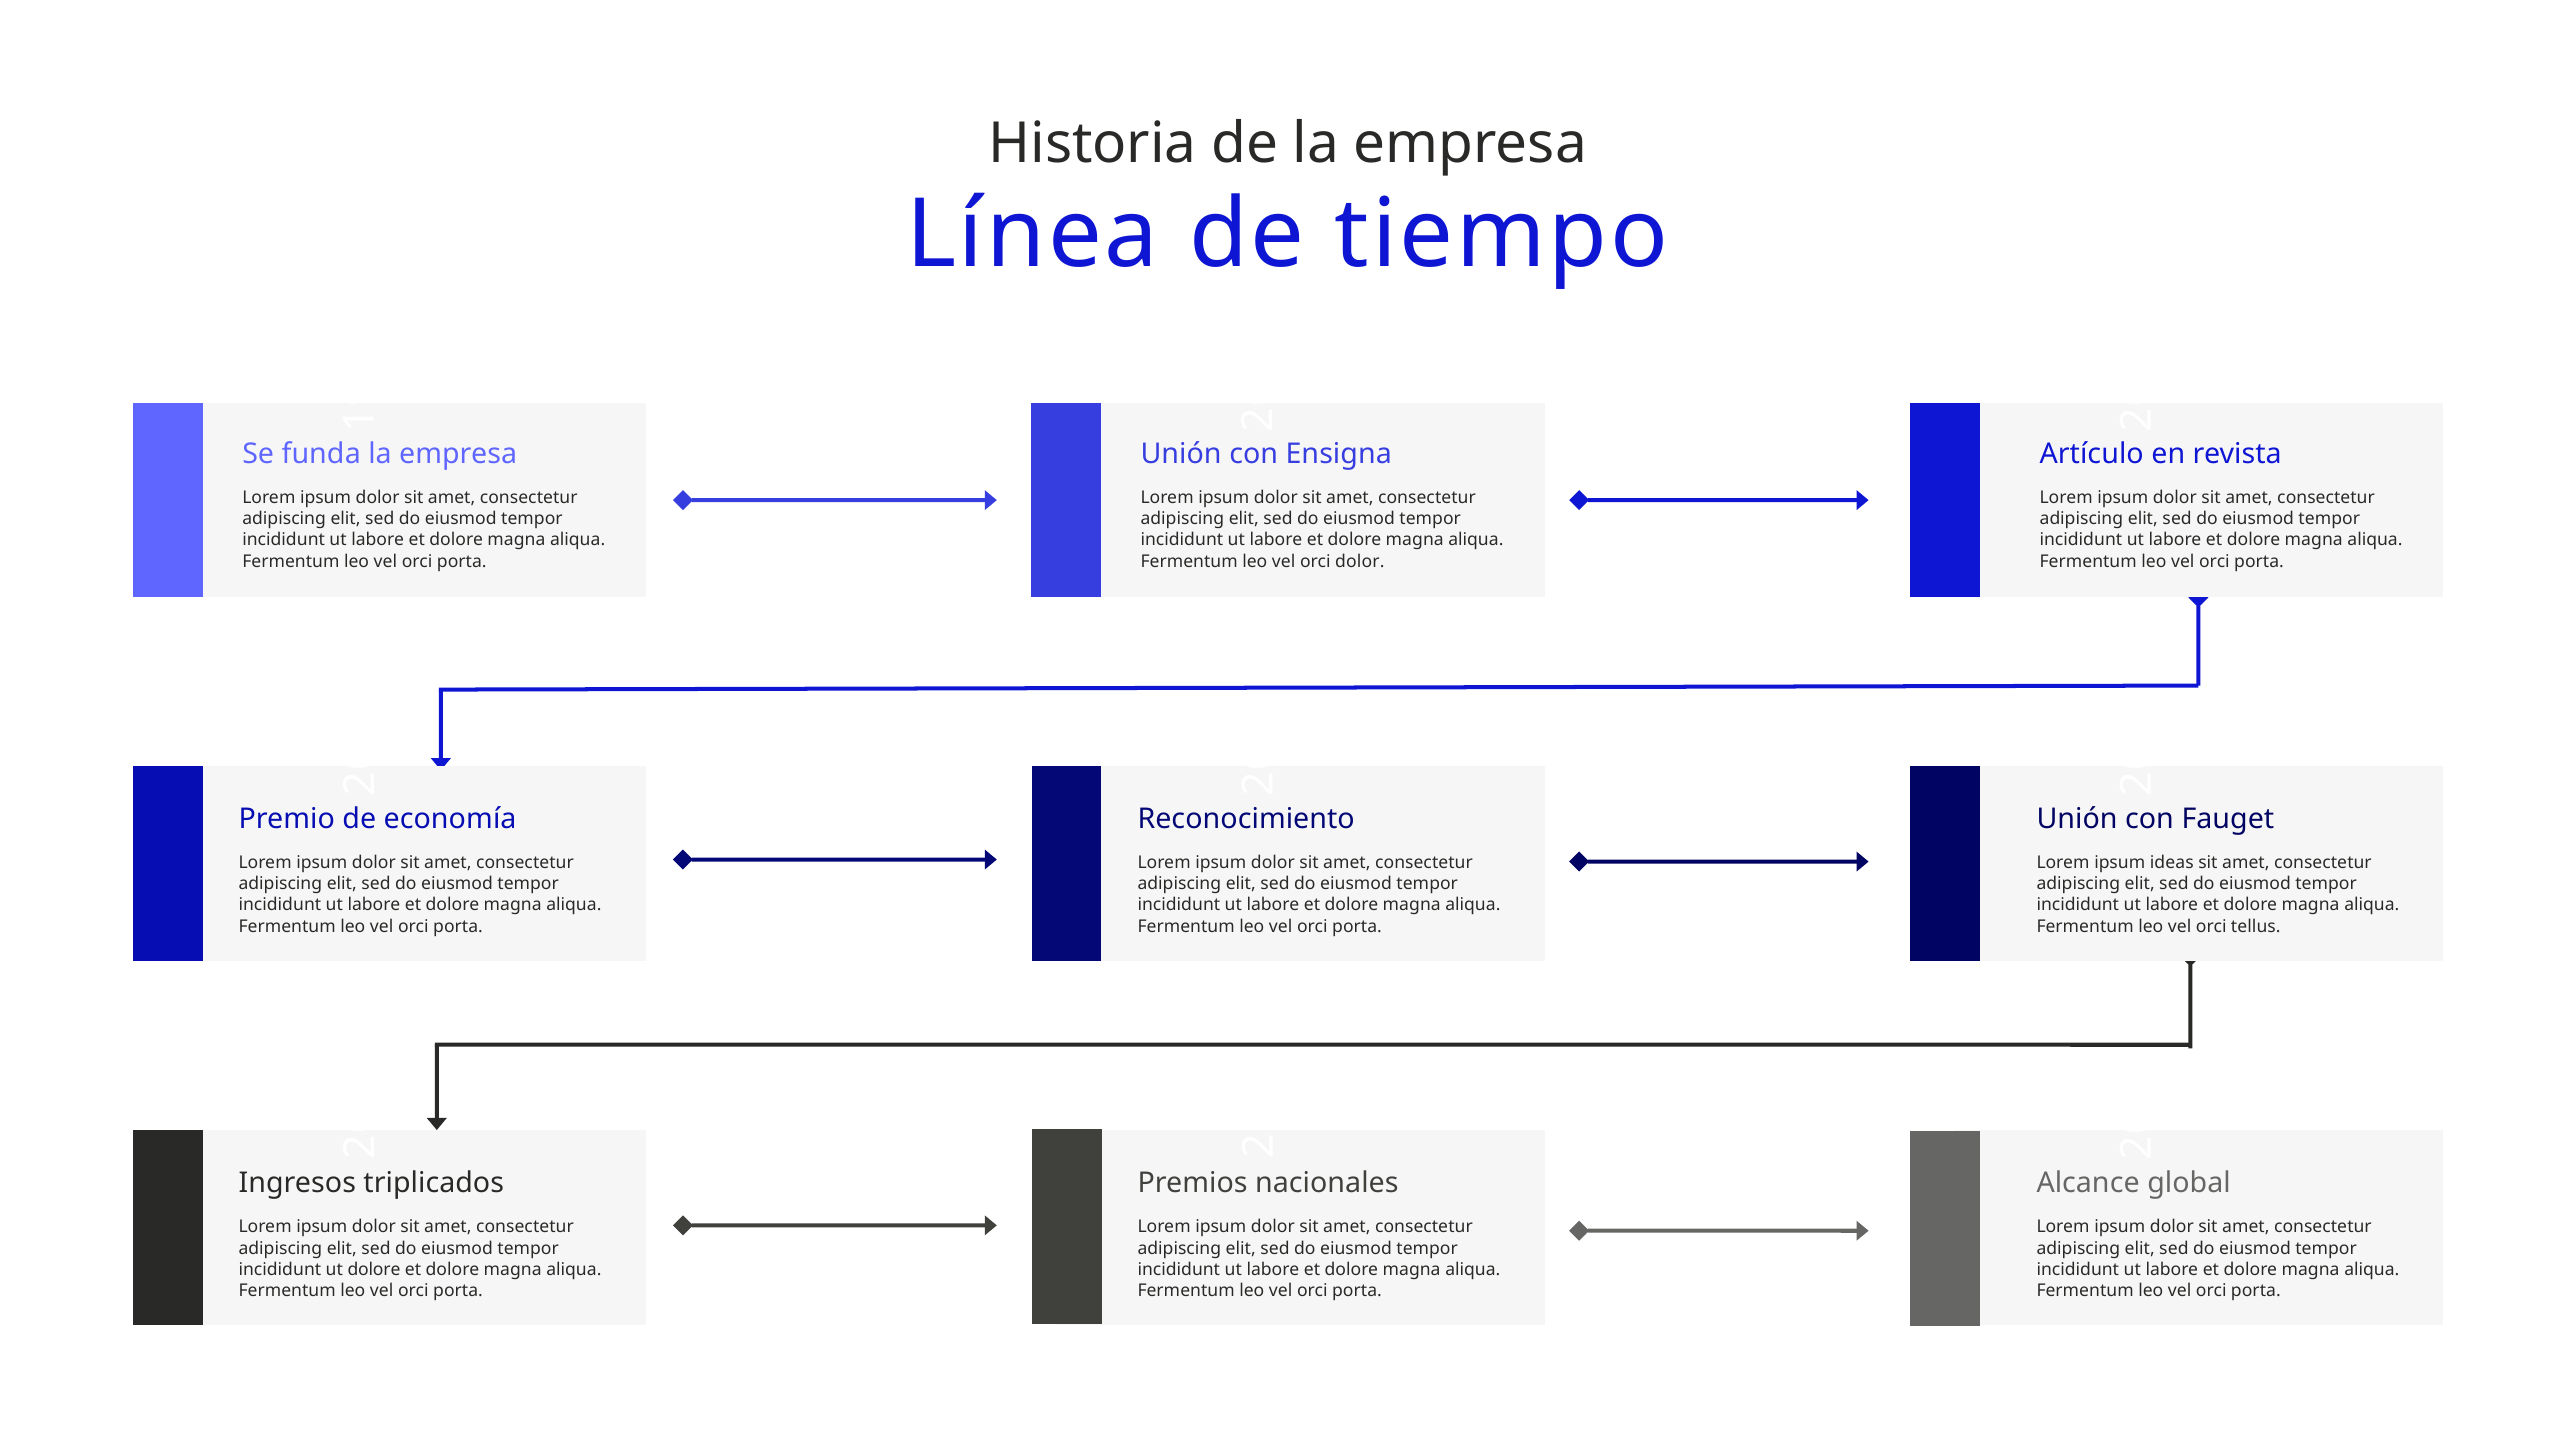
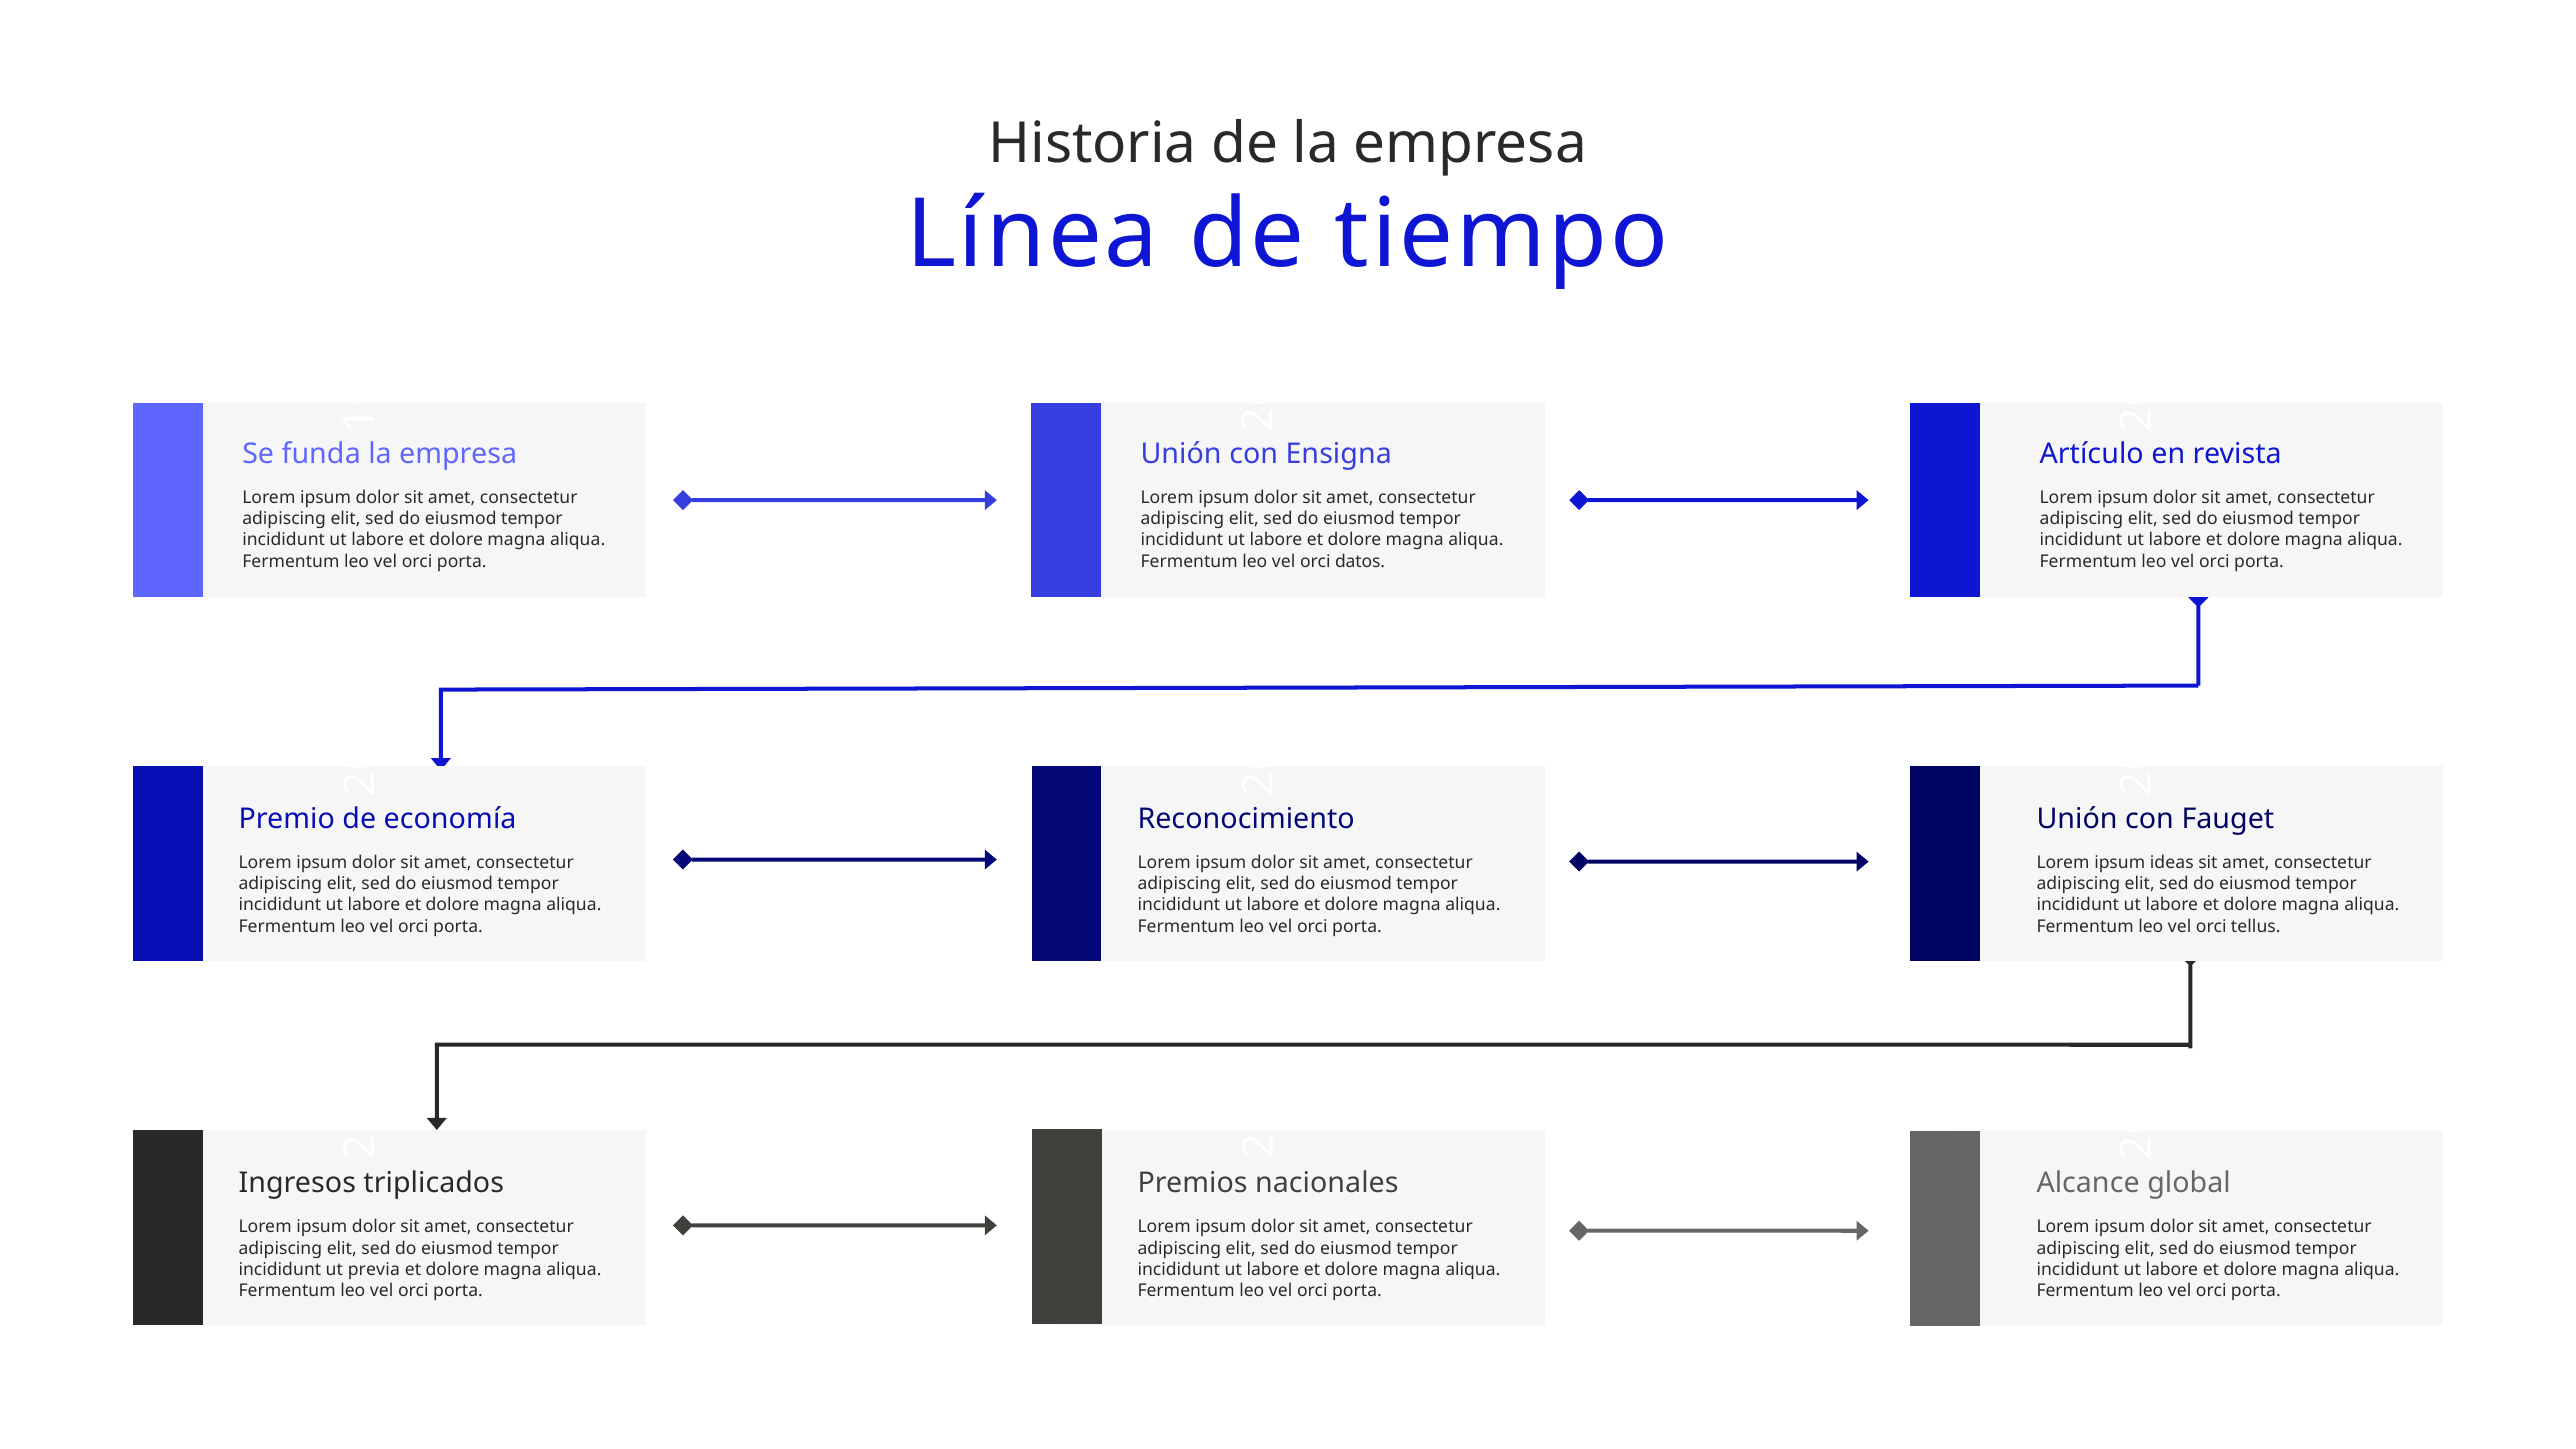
orci dolor: dolor -> datos (1360, 562)
ut dolore: dolore -> previa (374, 1270)
